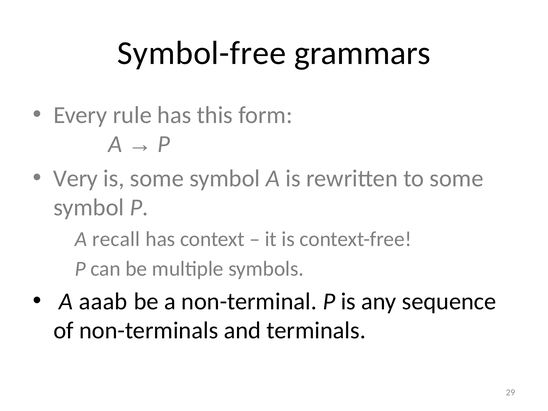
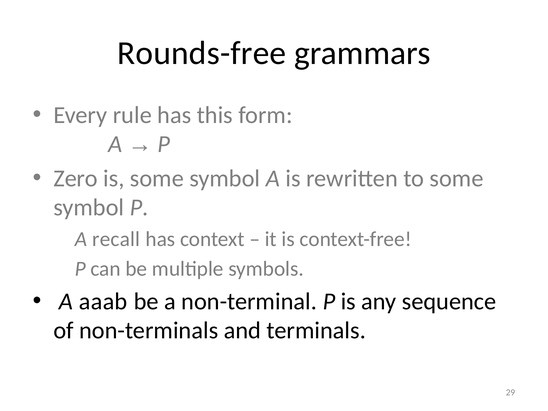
Symbol-free: Symbol-free -> Rounds-free (202, 53)
Very: Very -> Zero (76, 178)
